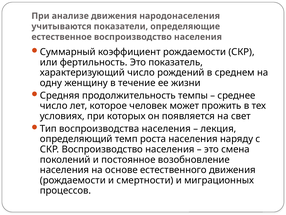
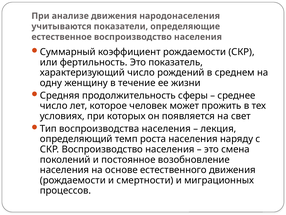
темпы: темпы -> сферы (193, 95)
